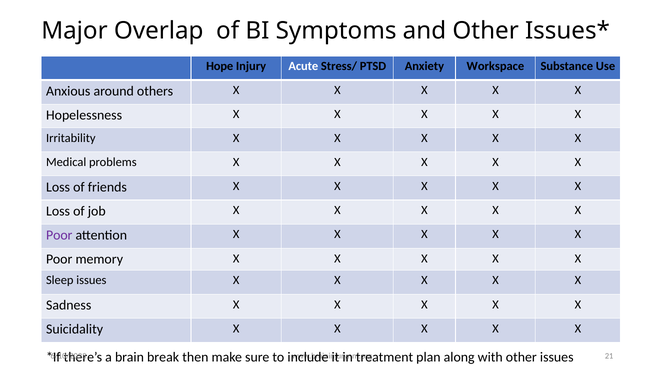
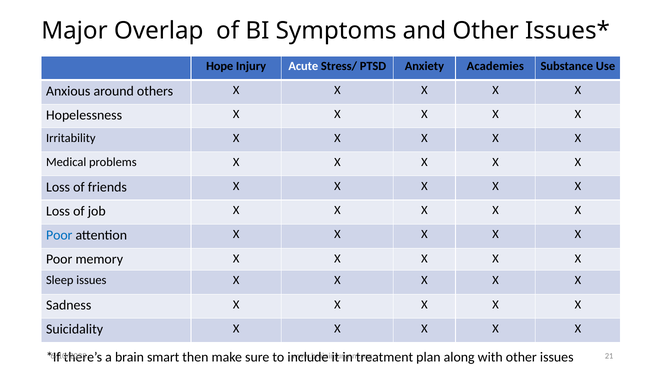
Workspace: Workspace -> Academies (495, 66)
Poor colour: purple -> blue (59, 236)
break: break -> smart (163, 358)
